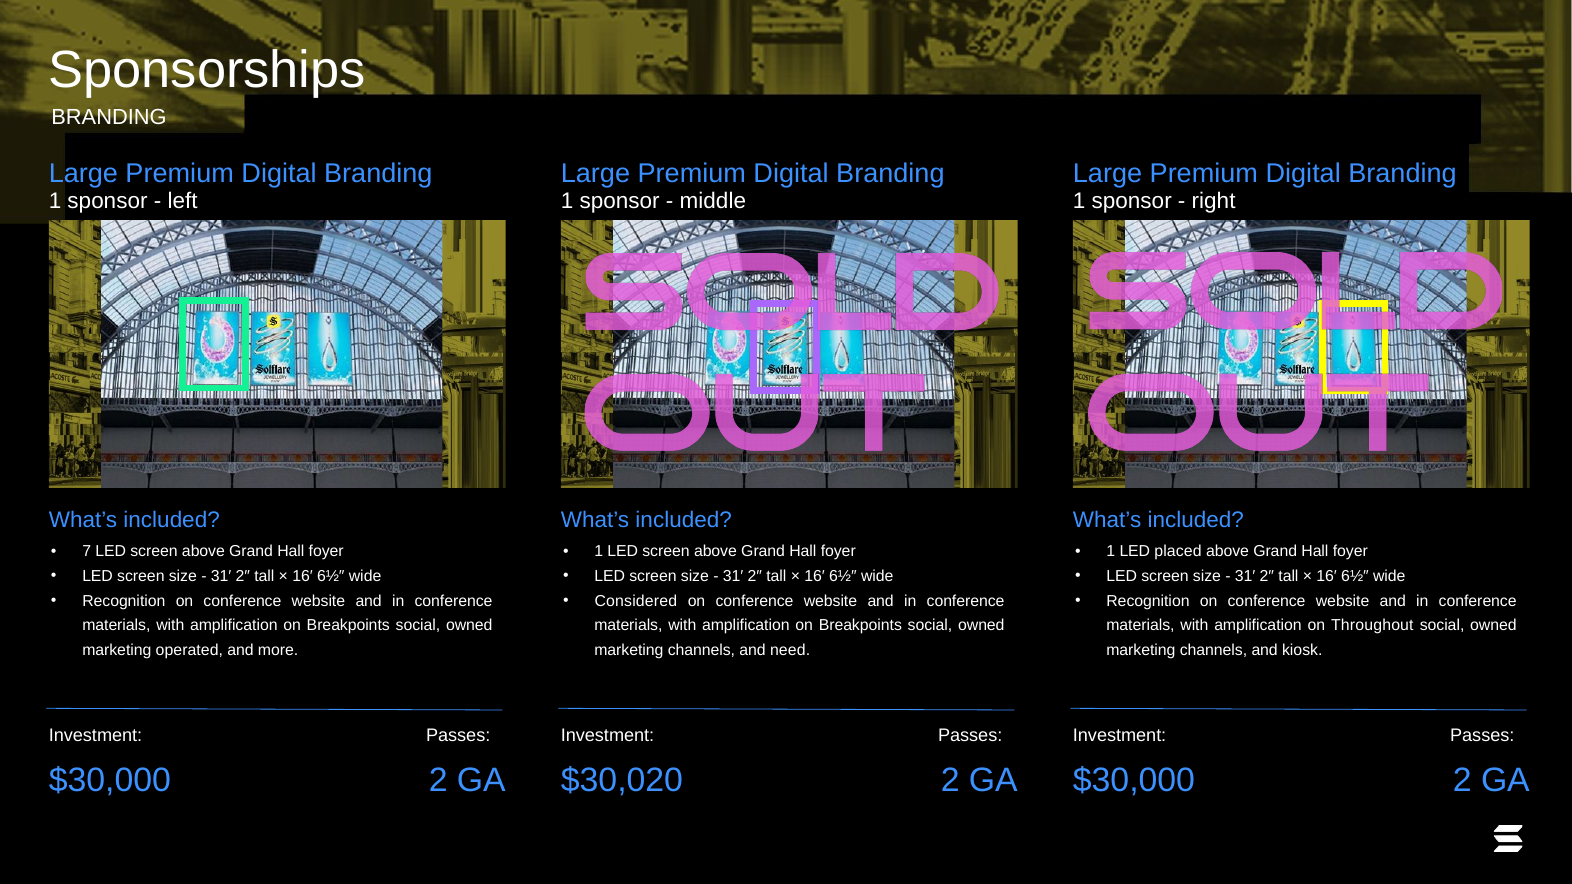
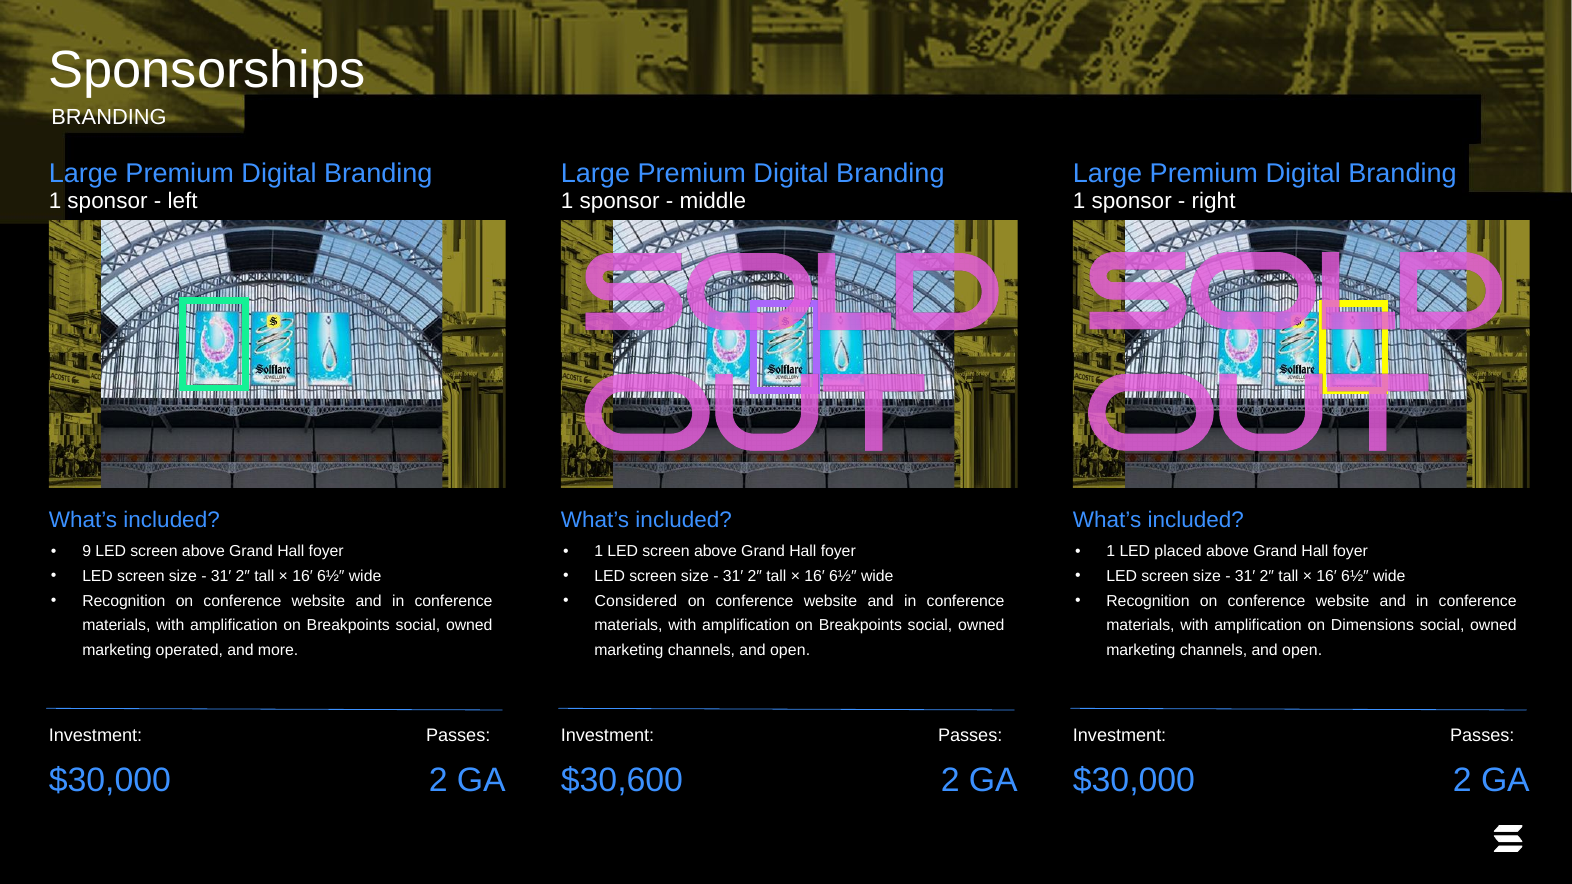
7: 7 -> 9 (87, 552)
Throughout: Throughout -> Dimensions (1372, 626)
need: need -> open (790, 650)
kiosk: kiosk -> open (1302, 650)
$30,020: $30,020 -> $30,600 (622, 780)
